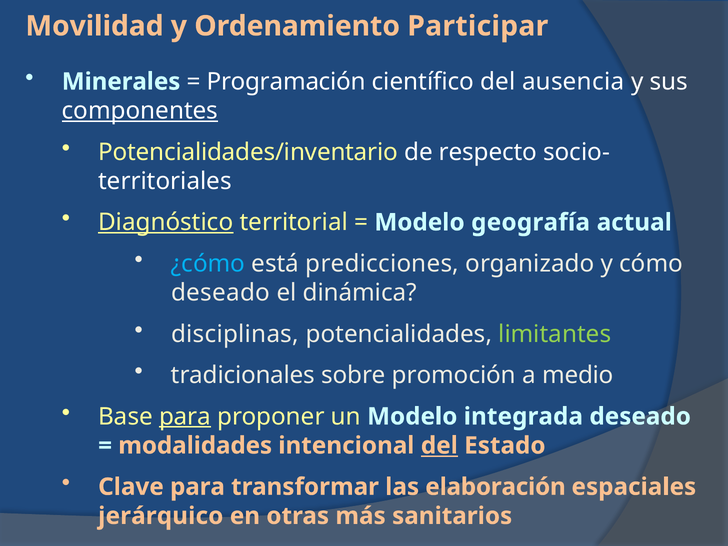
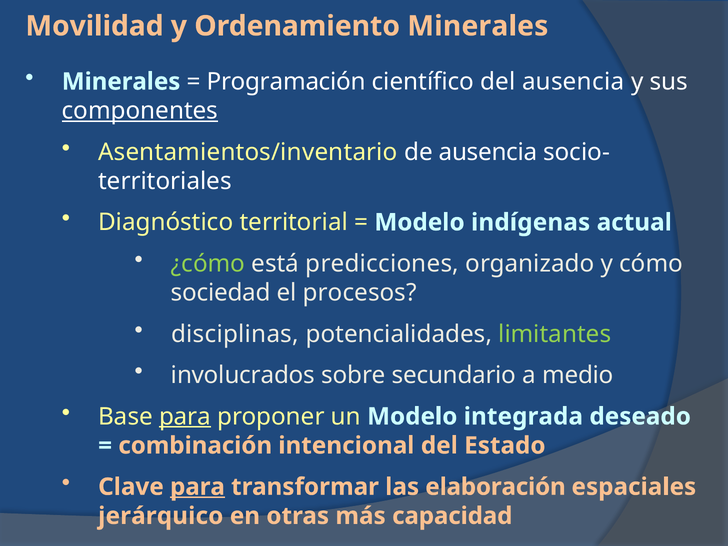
Ordenamiento Participar: Participar -> Minerales (478, 26)
Potencialidades/inventario: Potencialidades/inventario -> Asentamientos/inventario (248, 152)
de respecto: respecto -> ausencia (488, 152)
Diagnóstico underline: present -> none (166, 222)
geografía: geografía -> indígenas (531, 222)
¿cómo colour: light blue -> light green (208, 264)
deseado: deseado -> sociedad (221, 293)
dinámica: dinámica -> procesos (360, 293)
tradicionales: tradicionales -> involucrados (243, 375)
promoción: promoción -> secundario (454, 375)
modalidades: modalidades -> combinación (195, 446)
del underline: present -> none (439, 446)
para underline: none -> present (197, 487)
sanitarios: sanitarios -> capacidad (452, 516)
